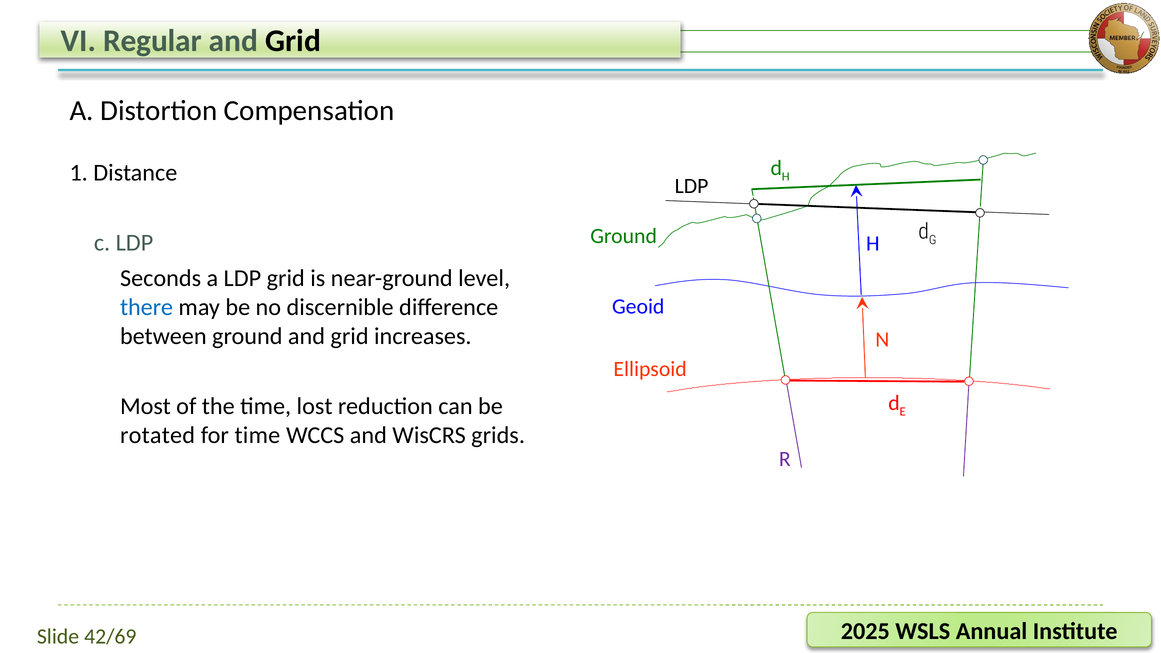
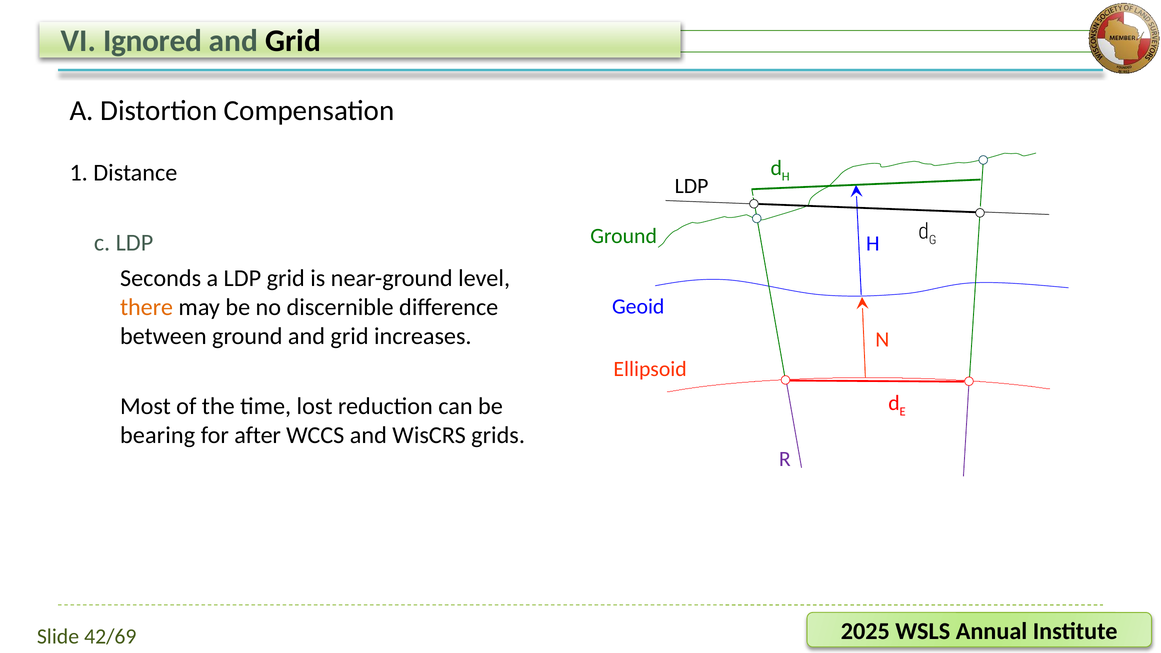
Regular: Regular -> Ignored (153, 41)
there colour: blue -> orange (147, 307)
rotated: rotated -> bearing (158, 435)
for time: time -> after (258, 435)
